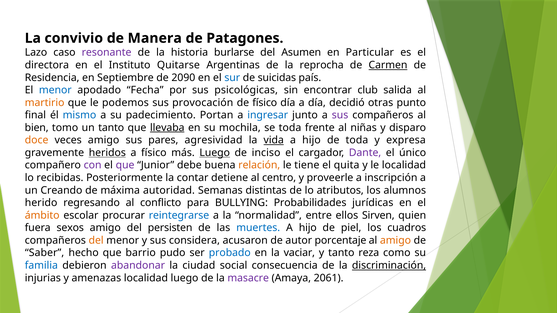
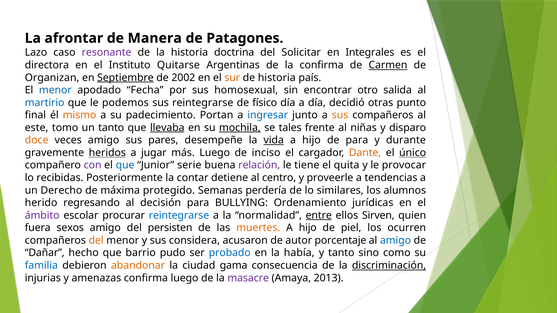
convivio: convivio -> afrontar (74, 38)
burlarse: burlarse -> doctrina (234, 53)
Asumen: Asumen -> Solicitar (301, 53)
Particular: Particular -> Integrales (370, 53)
la reprocha: reprocha -> confirma (322, 65)
Residencia: Residencia -> Organizan (52, 78)
Septiembre underline: none -> present (125, 78)
2090: 2090 -> 2002 (183, 78)
sur colour: blue -> orange (232, 78)
de suicidas: suicidas -> historia (277, 78)
psicológicas: psicológicas -> homosexual (246, 90)
club: club -> otro (368, 90)
martirio colour: orange -> blue (45, 103)
sus provocación: provocación -> reintegrarse (203, 103)
mismo colour: blue -> orange (79, 115)
sus colour: purple -> orange (340, 115)
bien: bien -> este (37, 128)
mochila underline: none -> present (240, 128)
se toda: toda -> tales (290, 128)
agresividad: agresividad -> desempeñe (214, 140)
de toda: toda -> para (357, 140)
expresa: expresa -> durante (406, 140)
a físico: físico -> jugar (154, 153)
Luego underline: present -> none (215, 153)
Dante colour: purple -> orange (365, 153)
único underline: none -> present (413, 153)
que colour: purple -> blue (125, 165)
debe: debe -> serie (189, 165)
relación colour: orange -> purple (259, 165)
le localidad: localidad -> provocar (404, 165)
inscripción: inscripción -> tendencias (391, 178)
Creando: Creando -> Derecho (61, 190)
autoridad: autoridad -> protegido (169, 190)
distintas: distintas -> perdería (266, 190)
atributos: atributos -> similares (340, 190)
conflicto: conflicto -> decisión (161, 203)
Probabilidades: Probabilidades -> Ordenamiento (310, 203)
ámbito colour: orange -> purple (42, 216)
entre underline: none -> present (319, 216)
muertes colour: blue -> orange (258, 228)
cuadros: cuadros -> ocurren (407, 228)
amigo colour: orange -> blue (395, 241)
Saber: Saber -> Dañar (45, 253)
vaciar: vaciar -> había (299, 253)
reza: reza -> sino (369, 253)
abandonar colour: purple -> orange (138, 266)
social: social -> gama (234, 266)
amenazas localidad: localidad -> confirma (146, 278)
2061: 2061 -> 2013 (329, 278)
